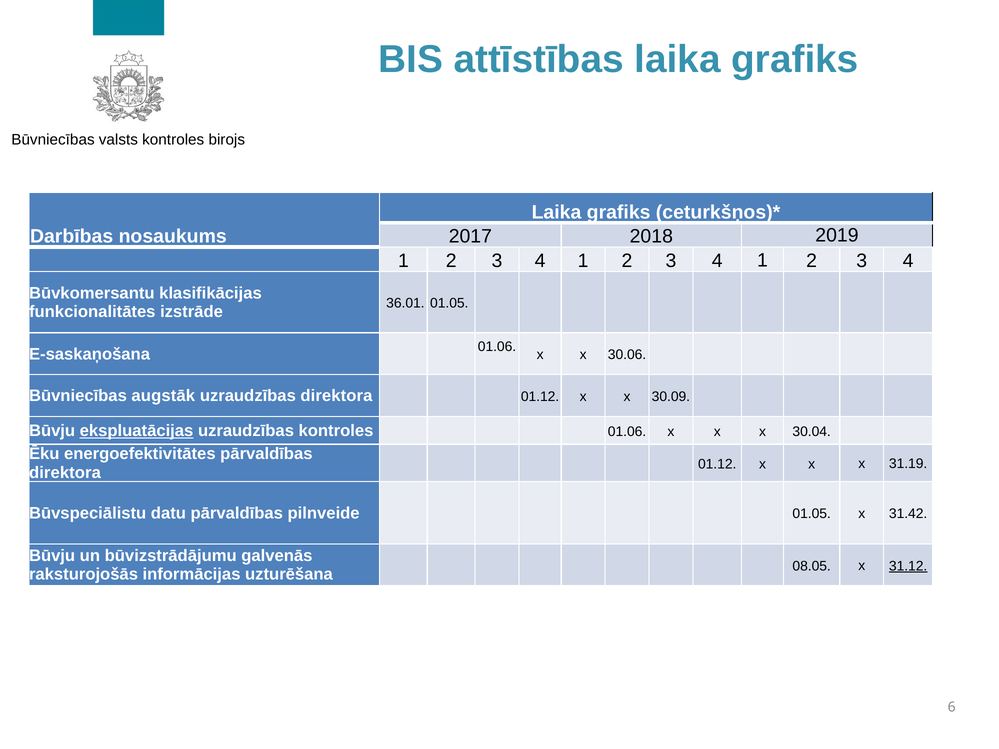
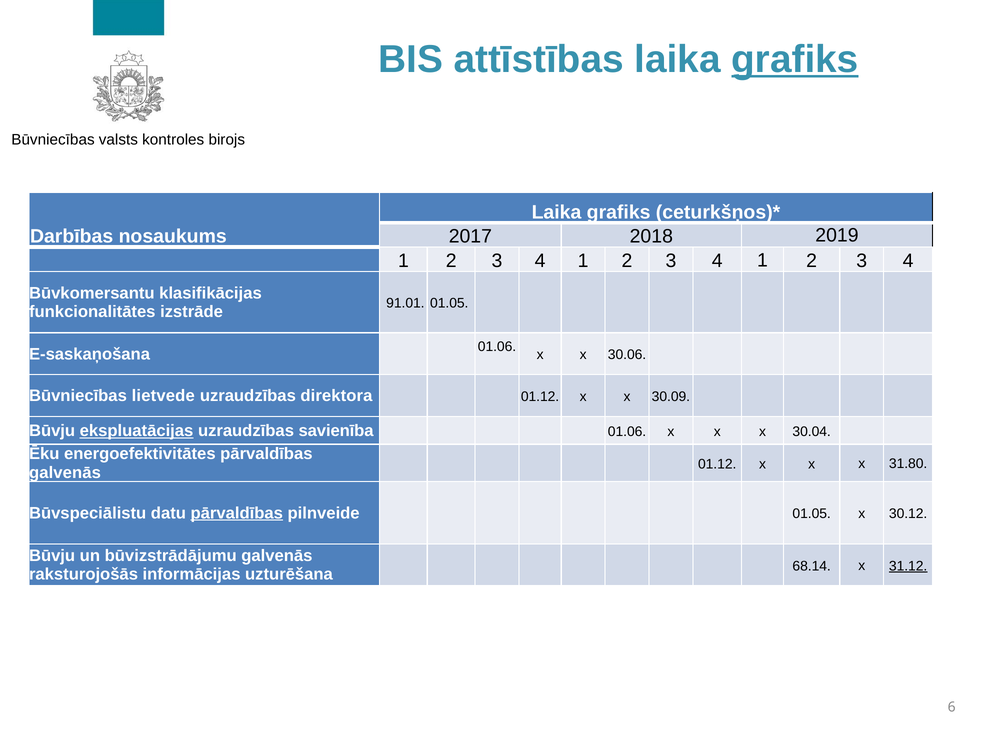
grafiks underline: none -> present (795, 60)
36.01: 36.01 -> 91.01 (405, 303)
augstāk: augstāk -> lietvede (163, 396)
uzraudzības kontroles: kontroles -> savienība (336, 431)
31.19: 31.19 -> 31.80 (908, 464)
direktora: direktora -> galvenās (65, 473)
pārvaldības underline: none -> present (237, 513)
31.42: 31.42 -> 30.12 (908, 514)
08.05: 08.05 -> 68.14 (812, 566)
